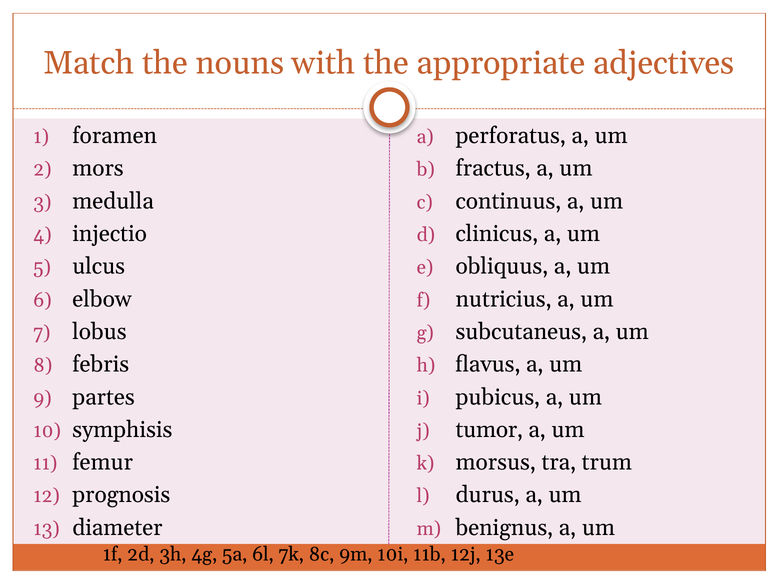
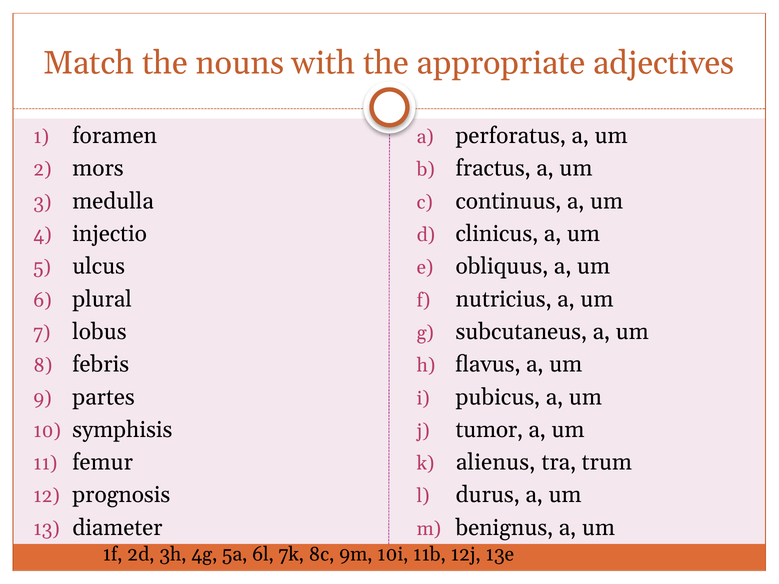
elbow: elbow -> plural (102, 299)
morsus: morsus -> alienus (496, 463)
